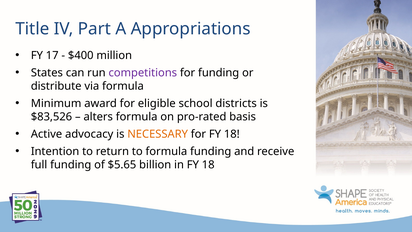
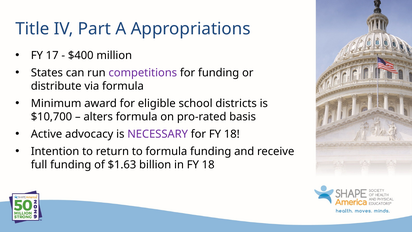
$83,526: $83,526 -> $10,700 (51, 117)
NECESSARY colour: orange -> purple (158, 134)
$5.65: $5.65 -> $1.63 (122, 165)
